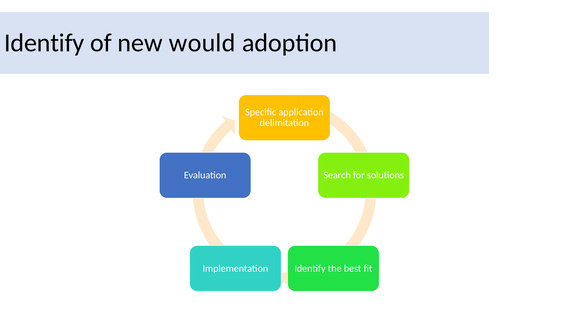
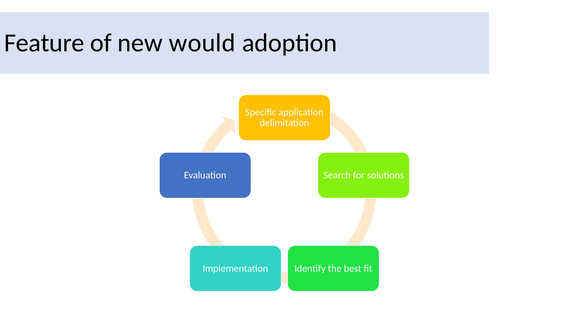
Identify: Identify -> Feature (44, 43)
